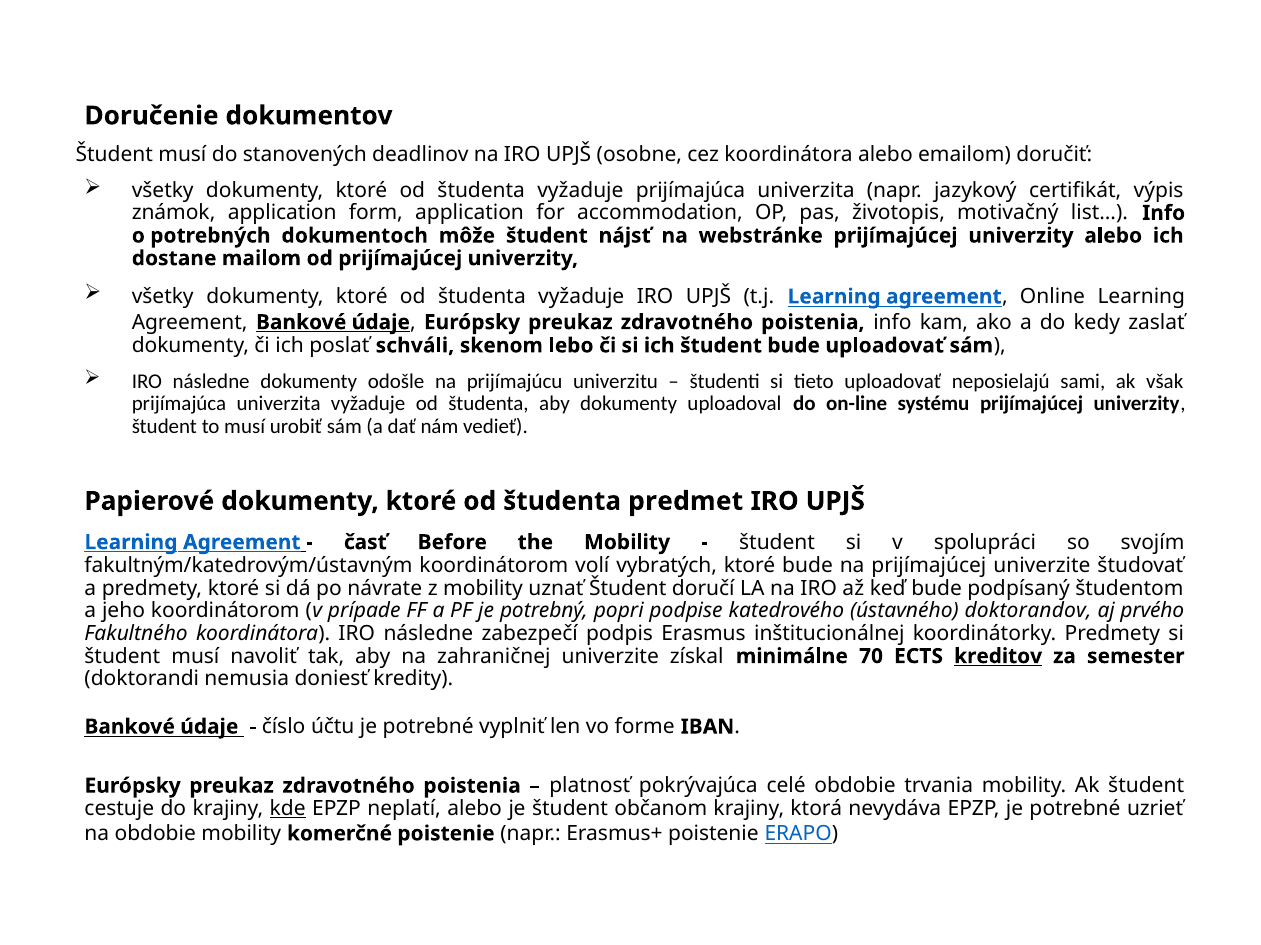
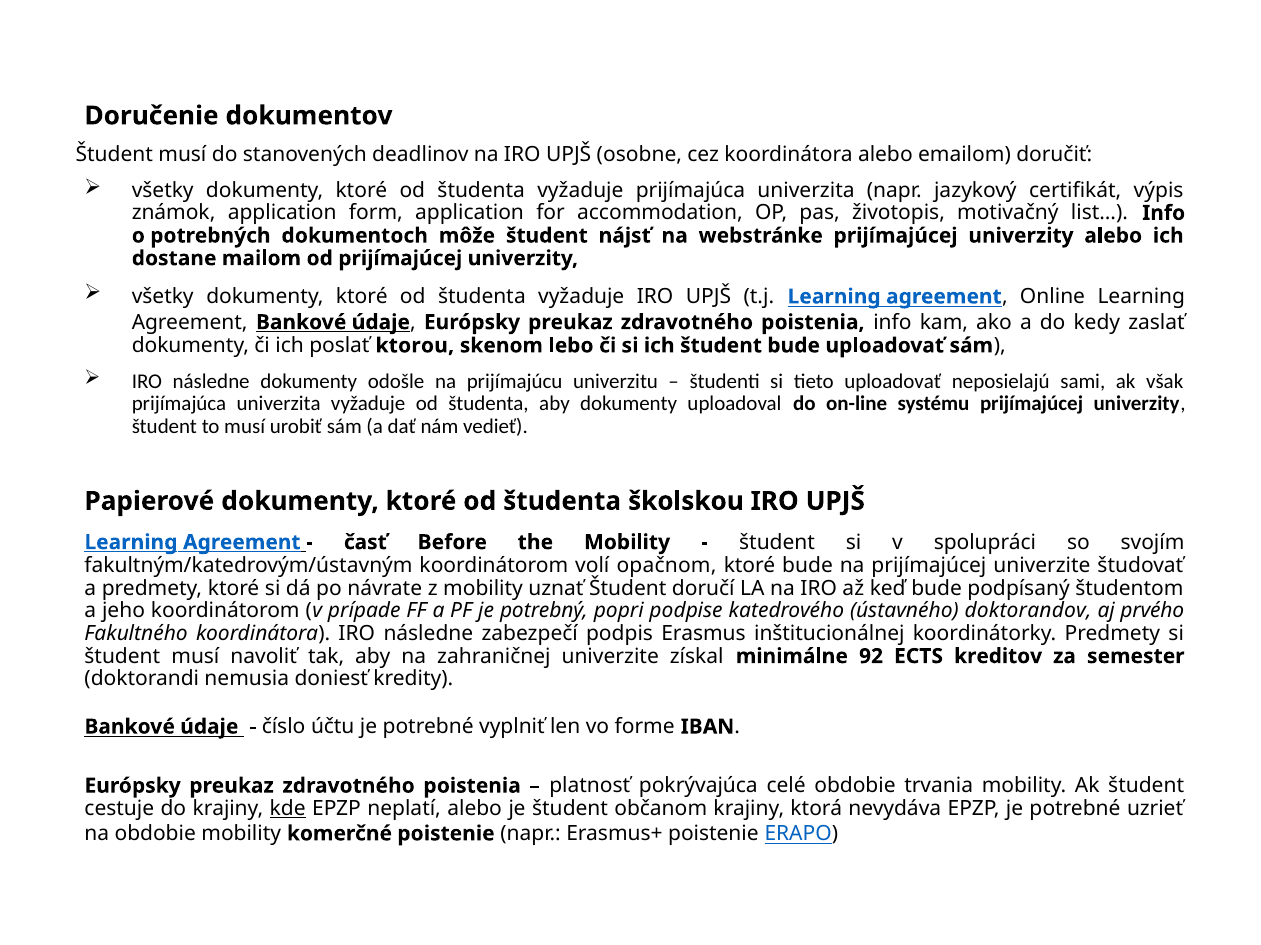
schváli: schváli -> ktorou (415, 346)
predmet: predmet -> školskou (686, 501)
vybratých: vybratých -> opačnom (666, 566)
70: 70 -> 92 (871, 657)
kreditov underline: present -> none (998, 657)
